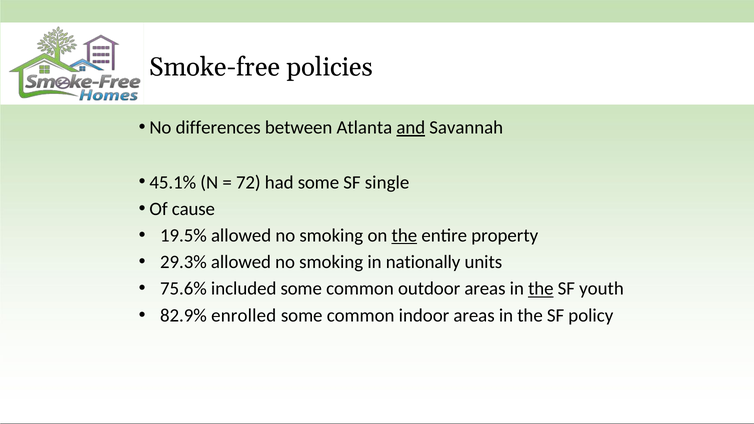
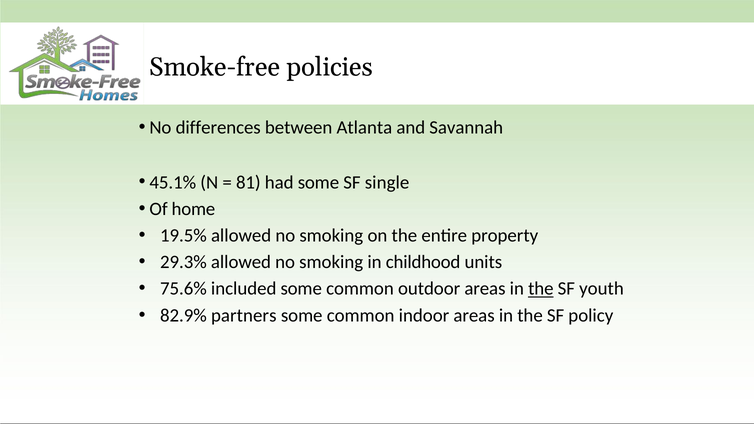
and underline: present -> none (411, 128)
72: 72 -> 81 (248, 182)
cause: cause -> home (193, 209)
the underline: present -> none (404, 236)
nationally: nationally -> childhood (423, 262)
enrolled: enrolled -> partners (244, 315)
